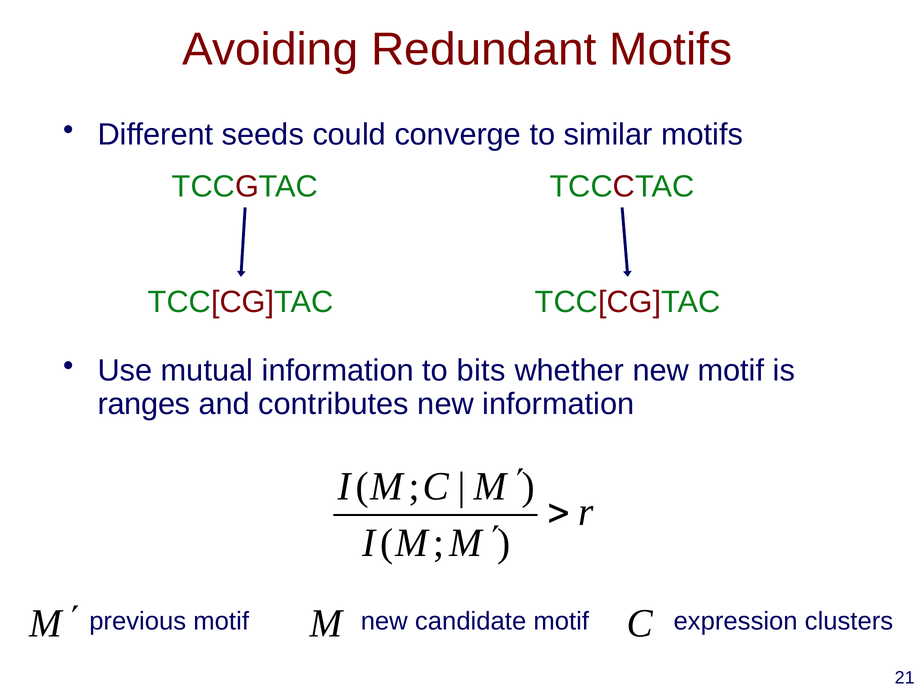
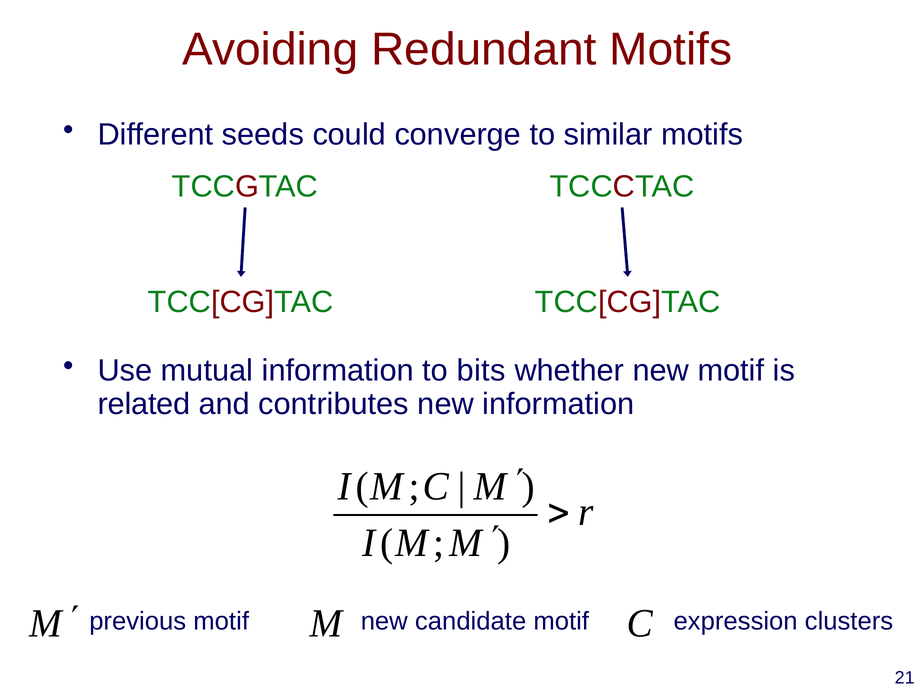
ranges: ranges -> related (144, 404)
